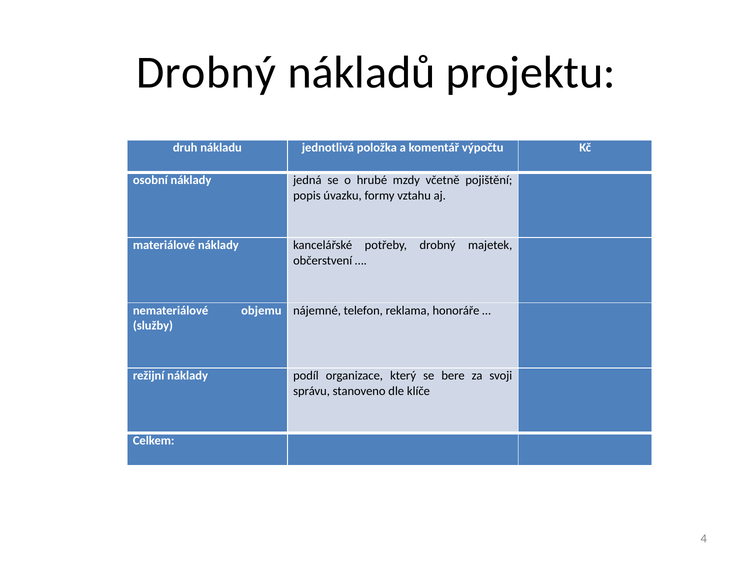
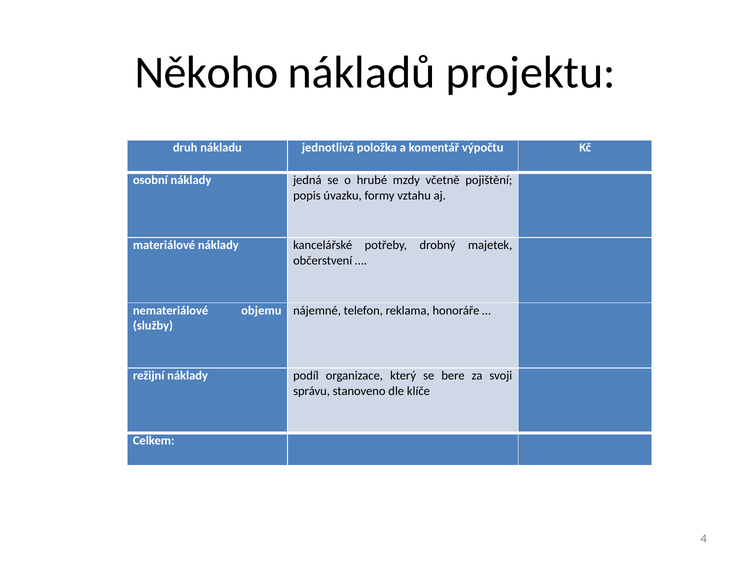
Drobný: Drobný -> Někoho (207, 73)
